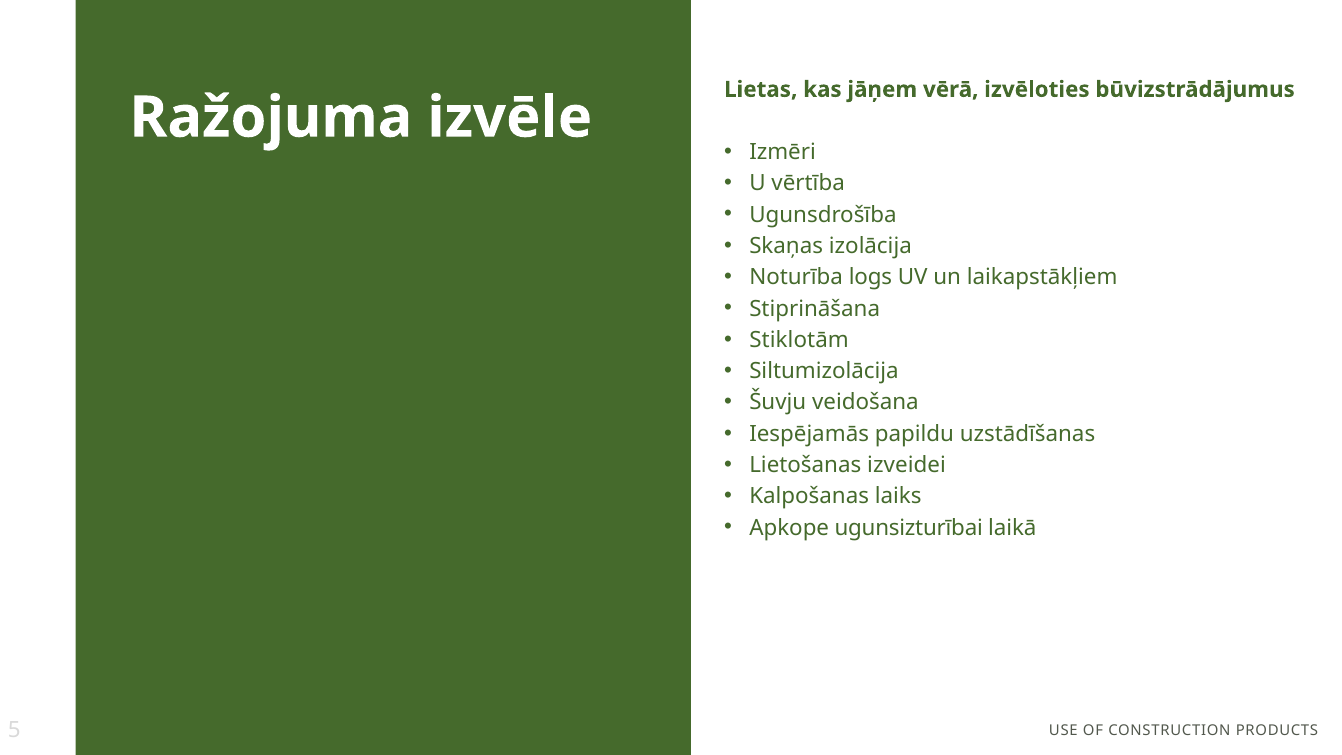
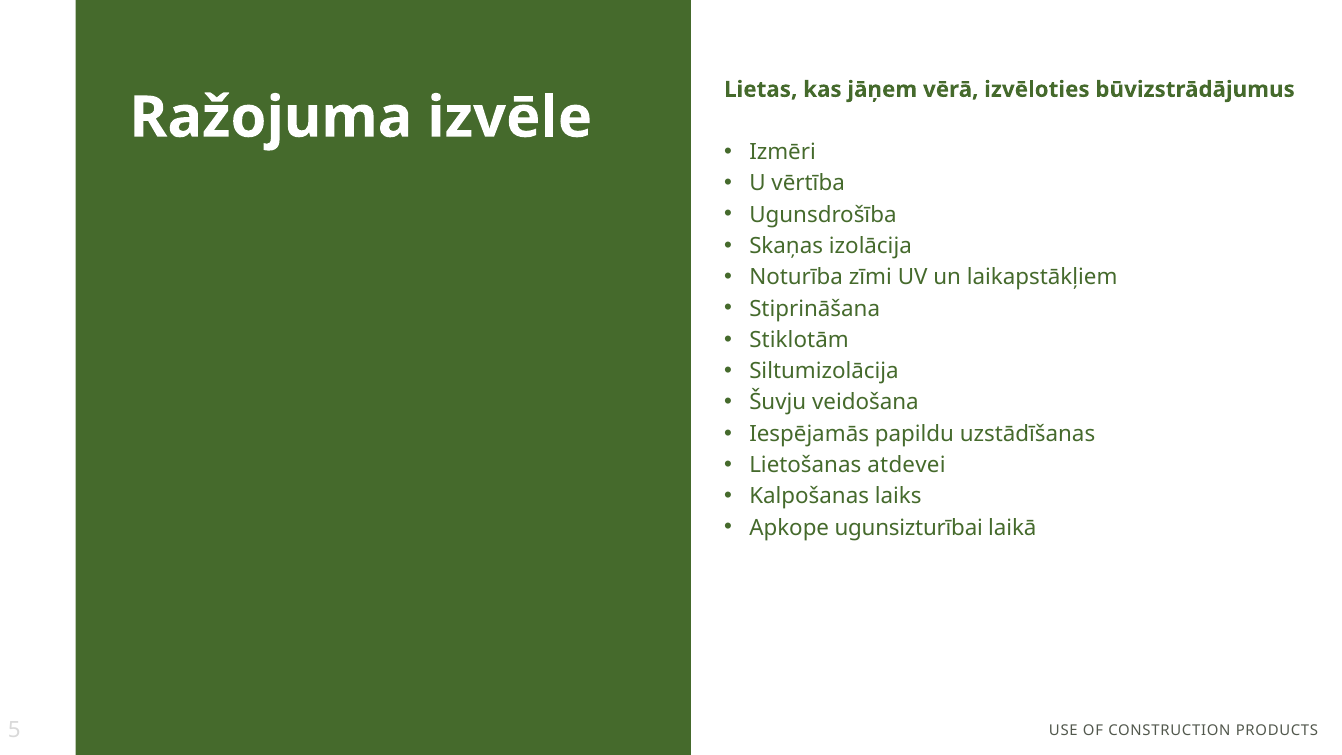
logs: logs -> zīmi (870, 277)
izveidei: izveidei -> atdevei (906, 465)
